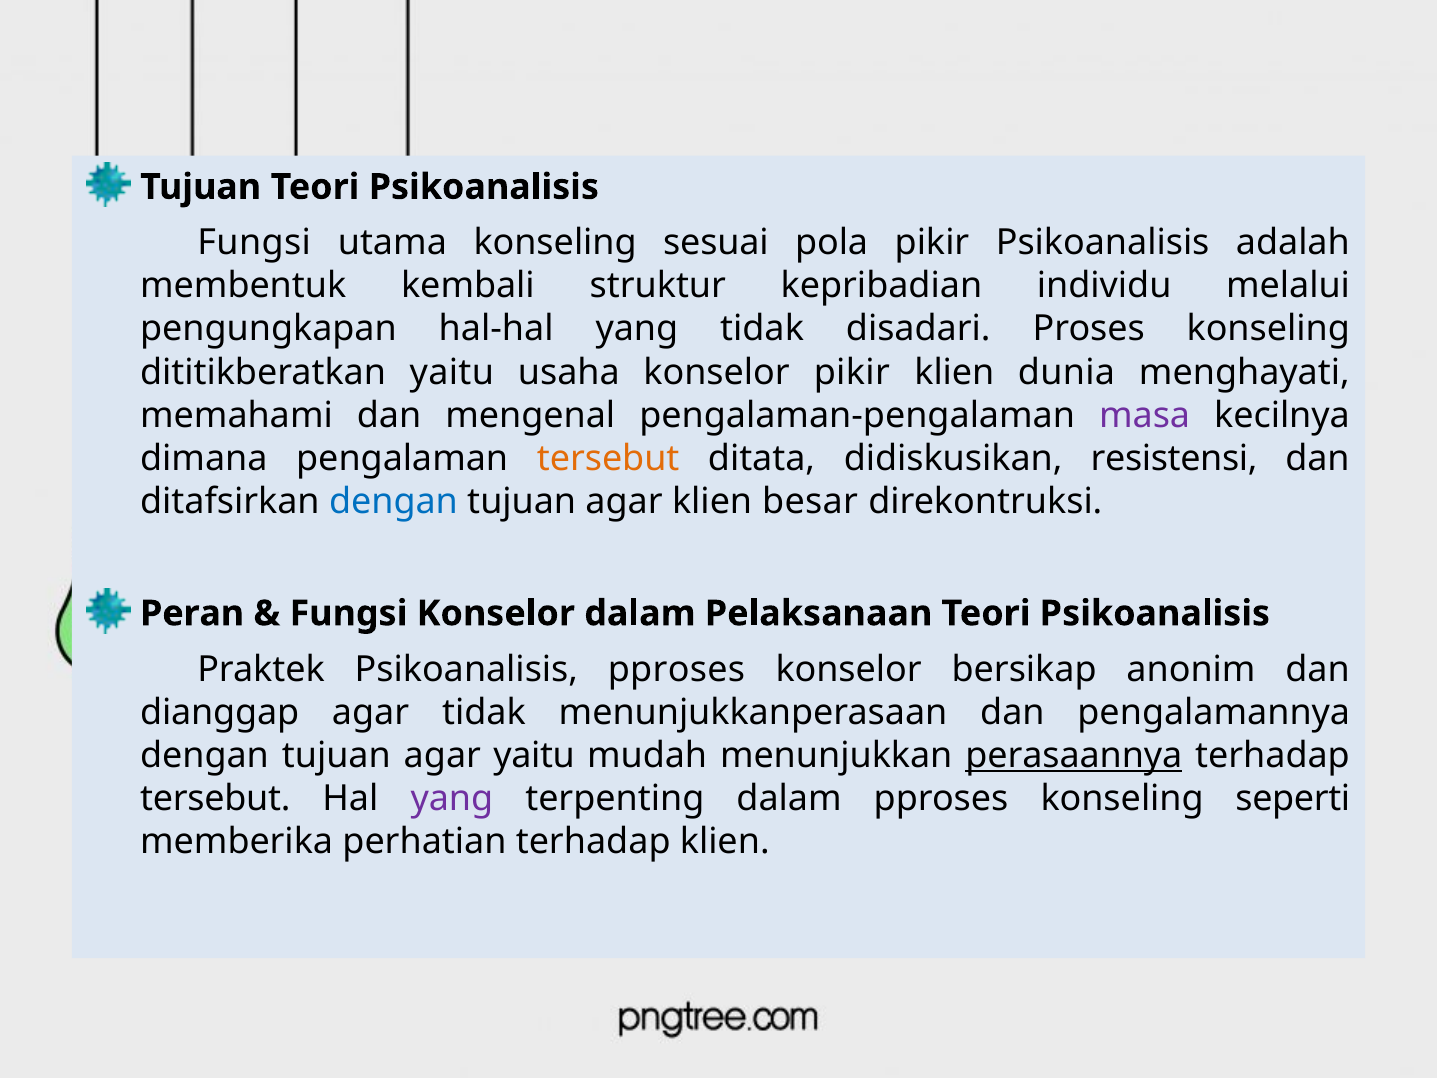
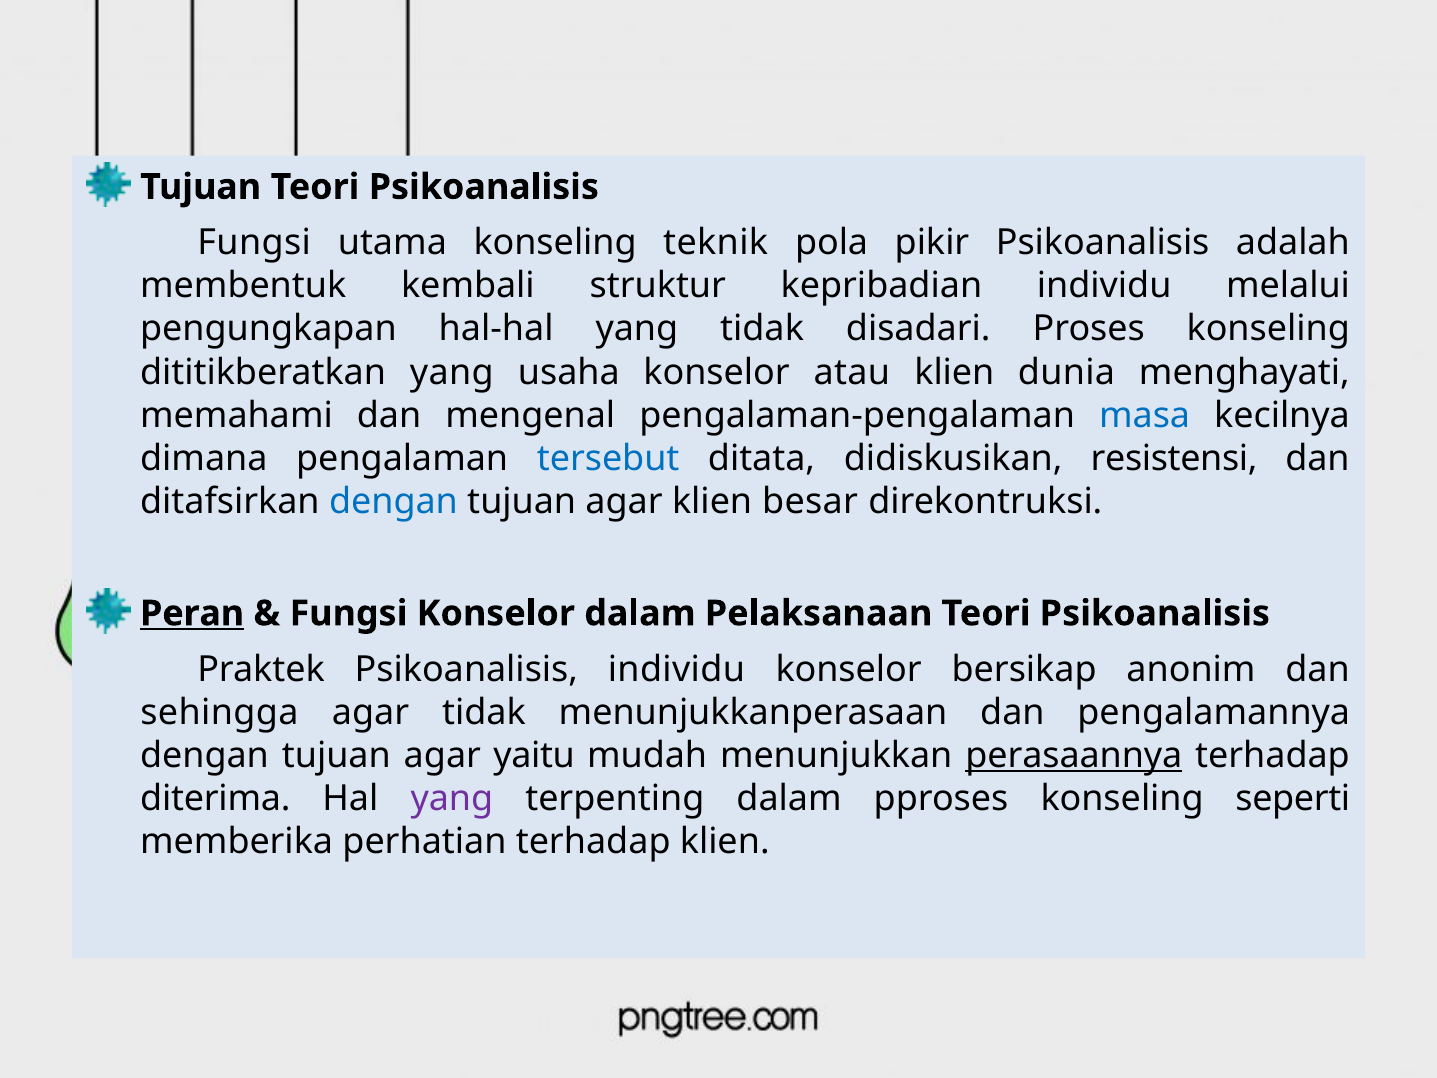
sesuai: sesuai -> teknik (716, 243)
dititikberatkan yaitu: yaitu -> yang (452, 372)
konselor pikir: pikir -> atau (852, 372)
masa colour: purple -> blue (1145, 415)
tersebut colour: orange -> blue (608, 458)
Peran underline: none -> present (192, 613)
Psikoanalisis pproses: pproses -> individu (676, 669)
dianggap: dianggap -> sehingga (219, 712)
tersebut: tersebut -> diterima (215, 799)
